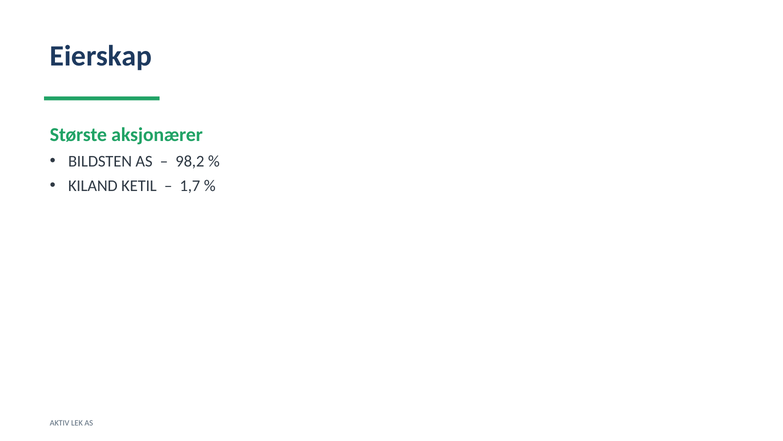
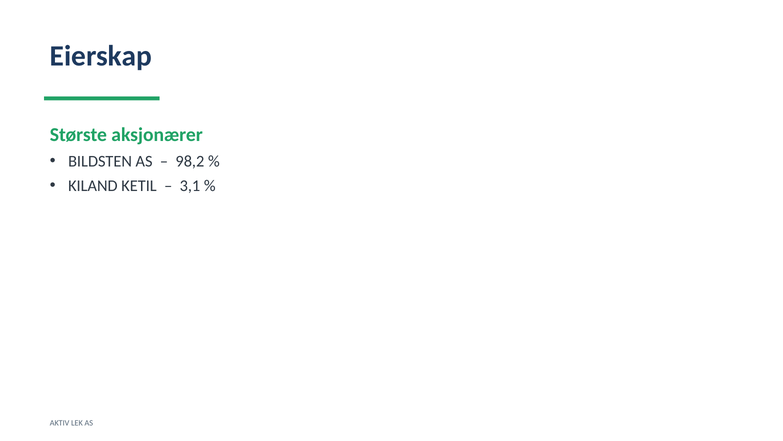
1,7: 1,7 -> 3,1 (190, 185)
